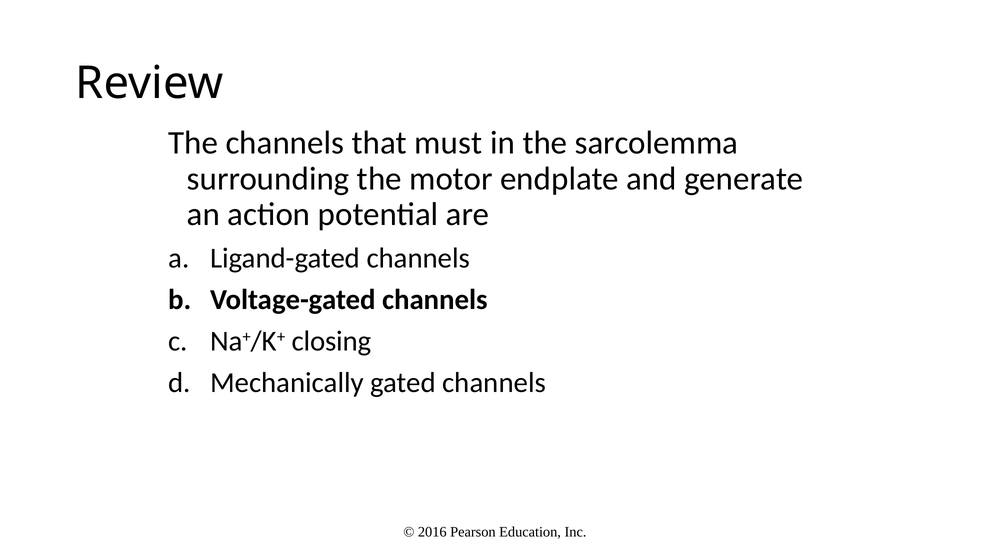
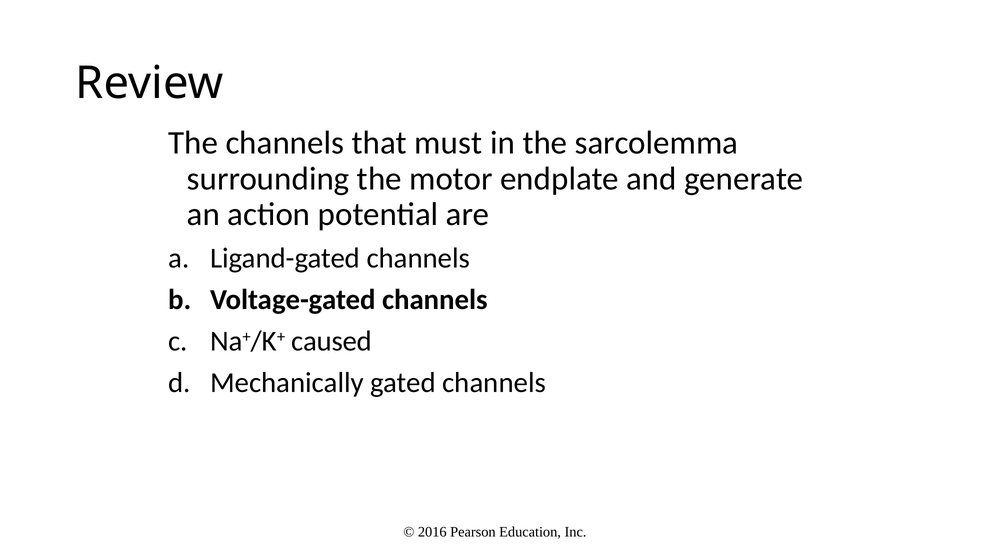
closing: closing -> caused (332, 341)
